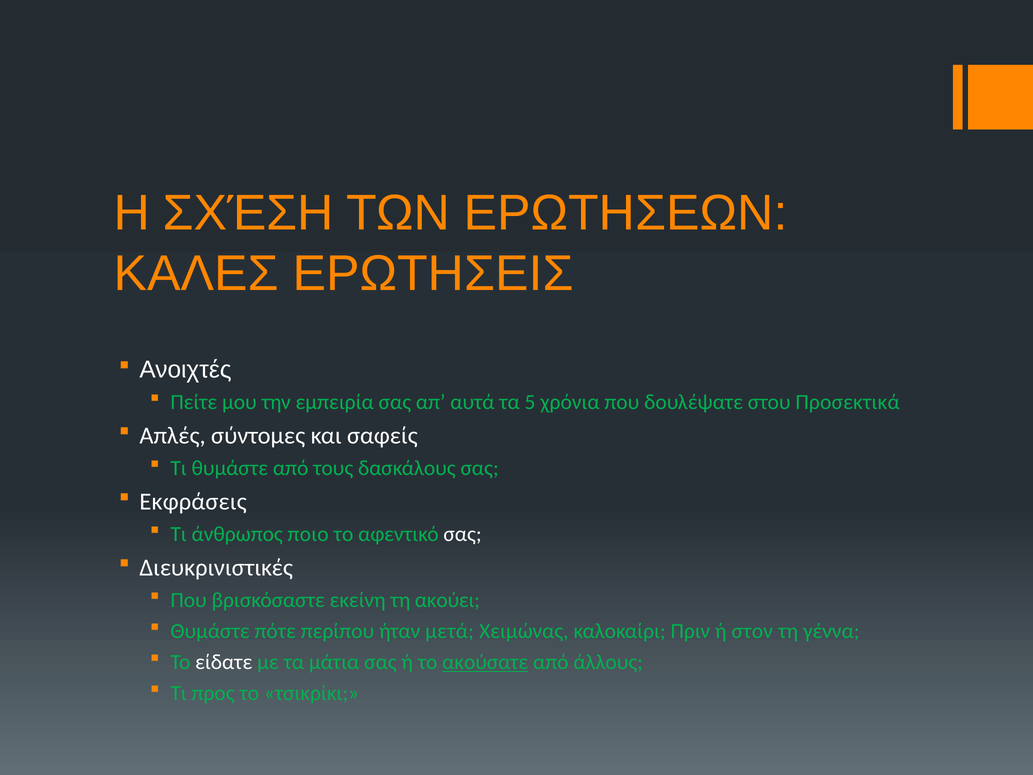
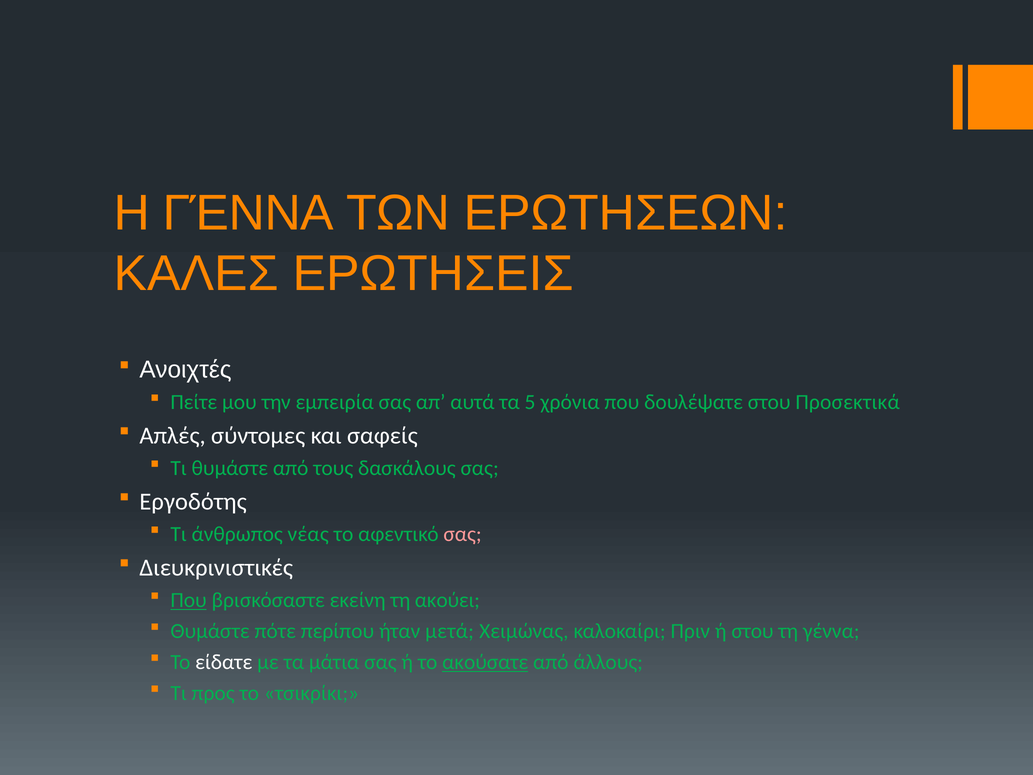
Η ΣΧΈΣΗ: ΣΧΈΣΗ -> ΓΈΝΝΑ (248, 213)
Εκφράσεις: Εκφράσεις -> Εργοδότης (193, 501)
ποιο: ποιο -> νέας (308, 534)
σας colour: white -> pink (463, 534)
Που underline: none -> present (189, 600)
ή στον: στον -> στου (752, 631)
